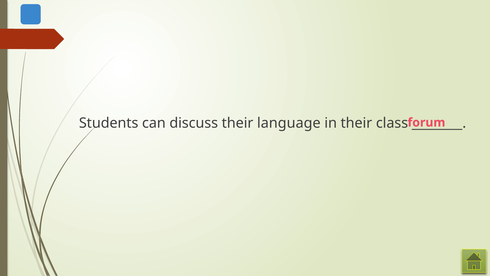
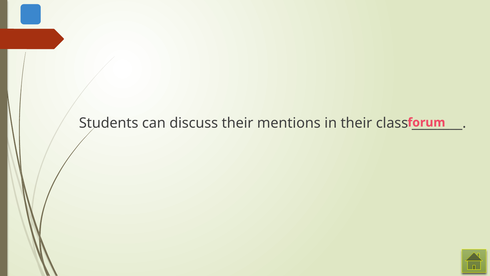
language: language -> mentions (289, 123)
